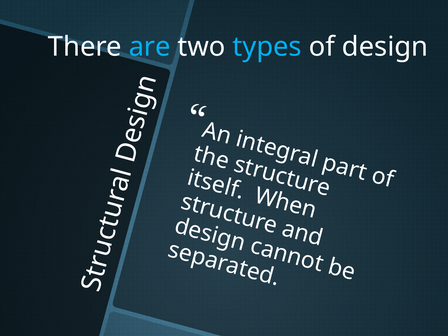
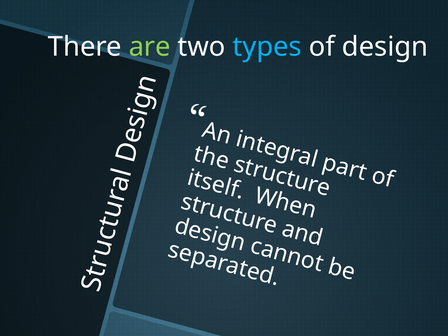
are colour: light blue -> light green (150, 47)
